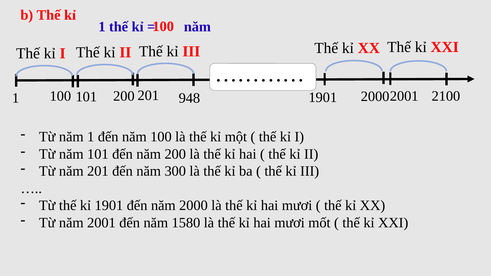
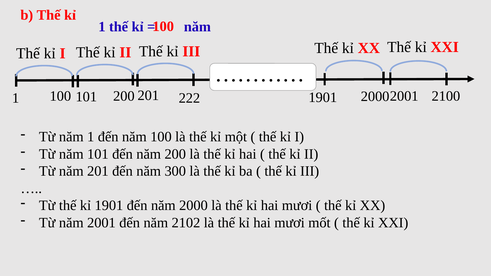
948: 948 -> 222 (189, 98)
1580: 1580 -> 2102 (186, 223)
